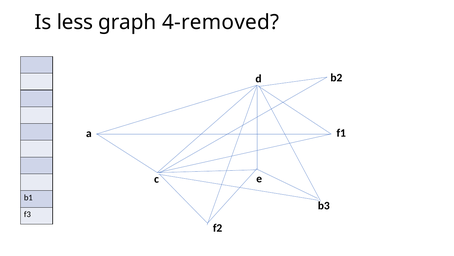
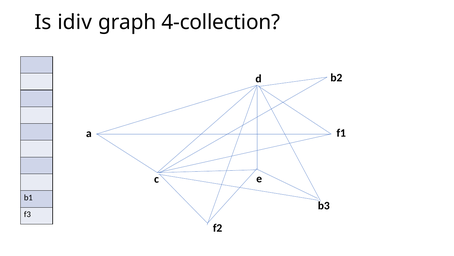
less: less -> idiv (75, 22)
4-removed: 4-removed -> 4-collection (221, 22)
